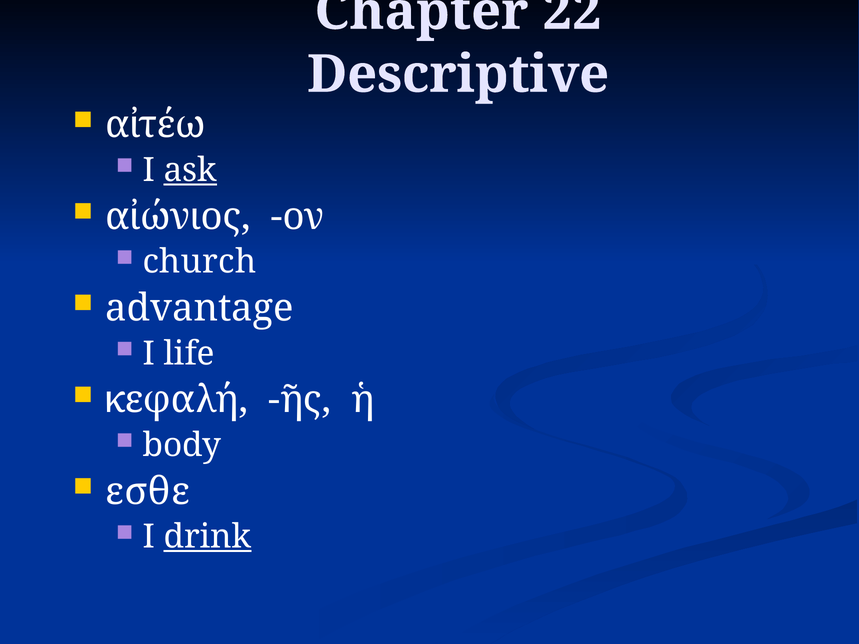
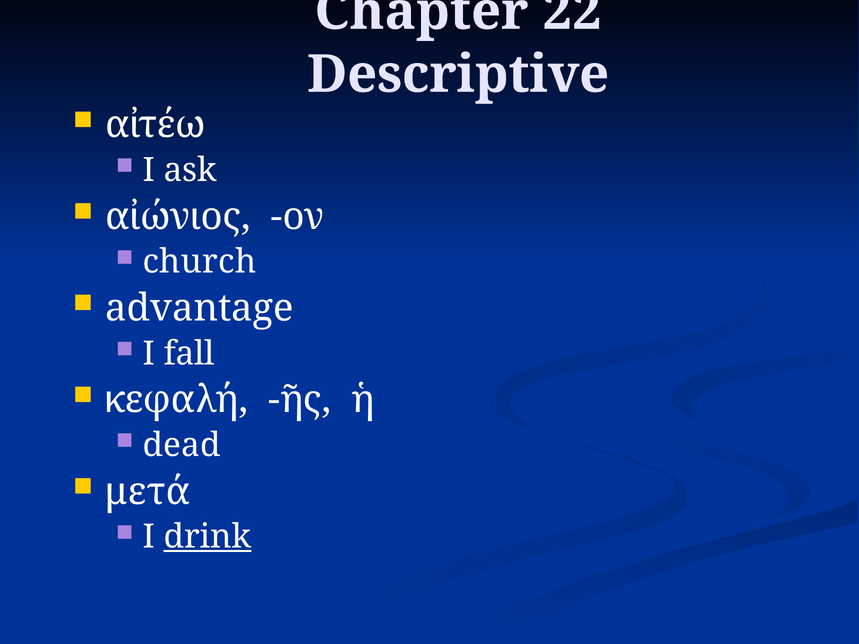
ask underline: present -> none (190, 170)
life: life -> fall (189, 354)
body: body -> dead (182, 445)
εσθε: εσθε -> μετά (148, 492)
